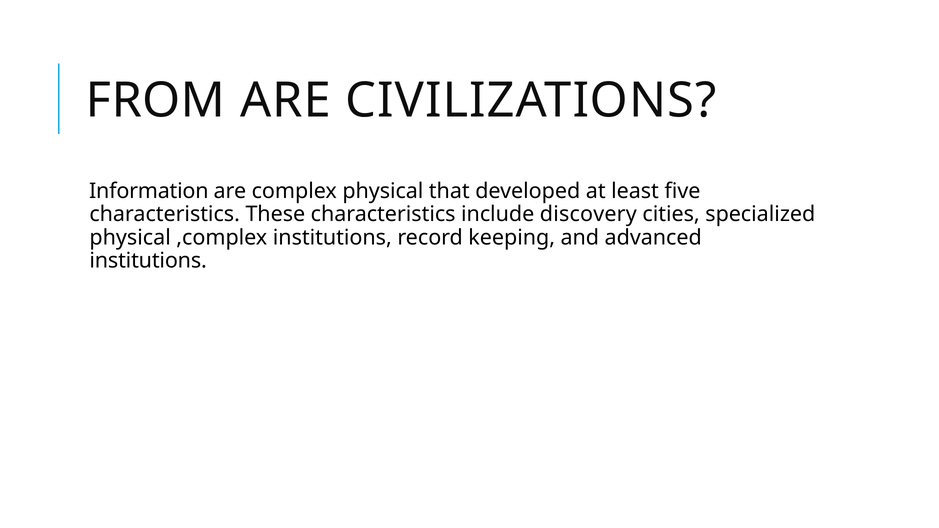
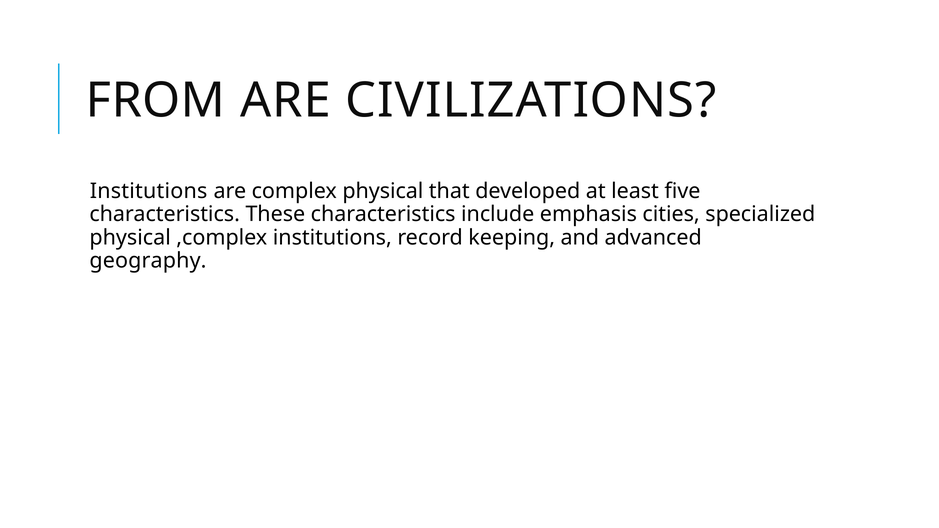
Information: Information -> Institutions (149, 191)
discovery: discovery -> emphasis (588, 214)
institutions: institutions -> geography (148, 261)
